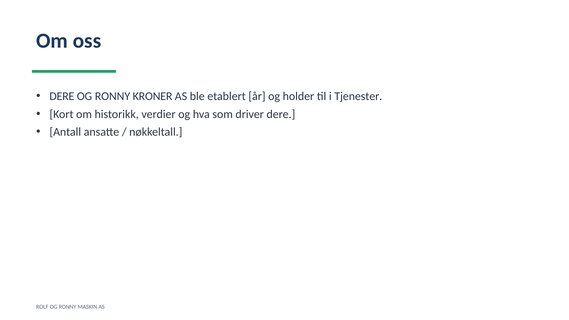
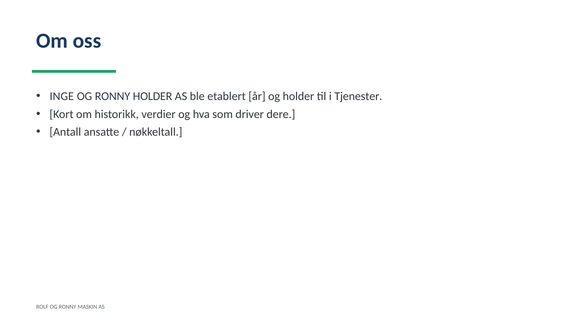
DERE: DERE -> INGE (62, 96)
RONNY KRONER: KRONER -> HOLDER (153, 96)
